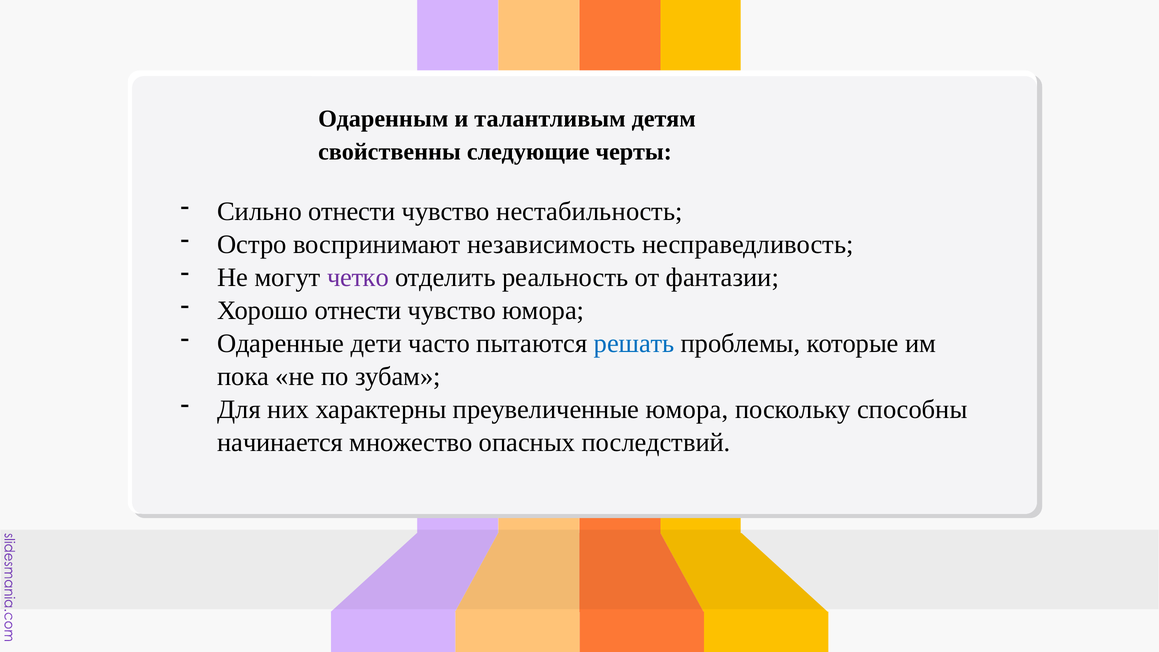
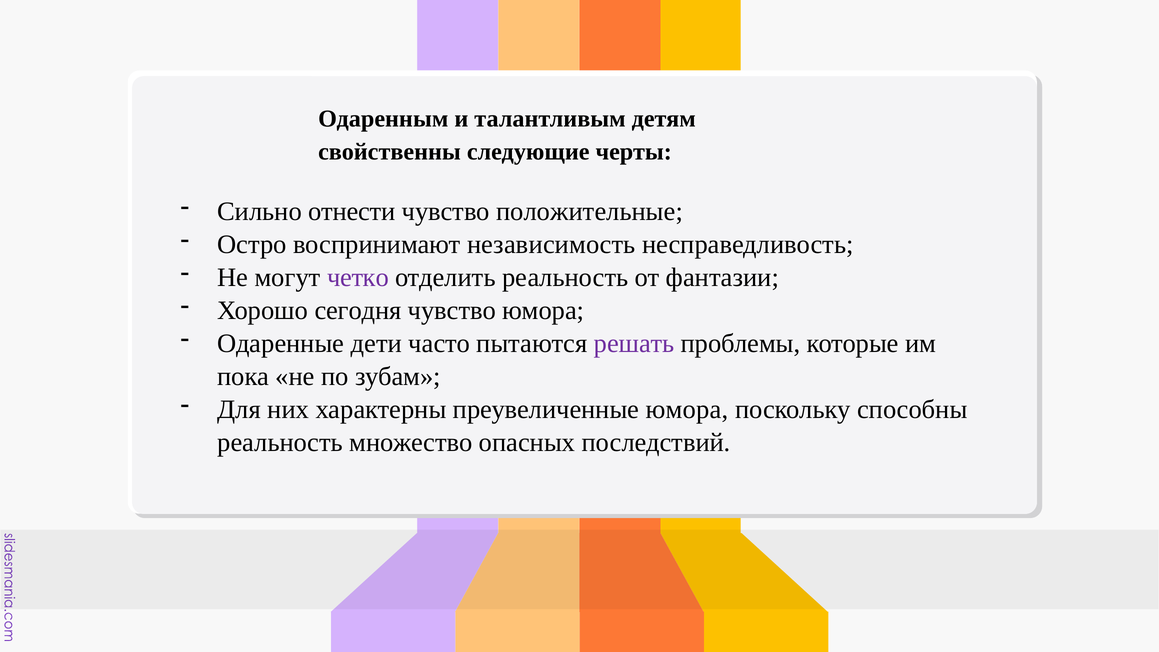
нестабильность: нестабильность -> положительные (590, 212)
Хорошо отнести: отнести -> сегодня (358, 310)
решать colour: blue -> purple (634, 343)
начинается: начинается -> реальность (280, 442)
